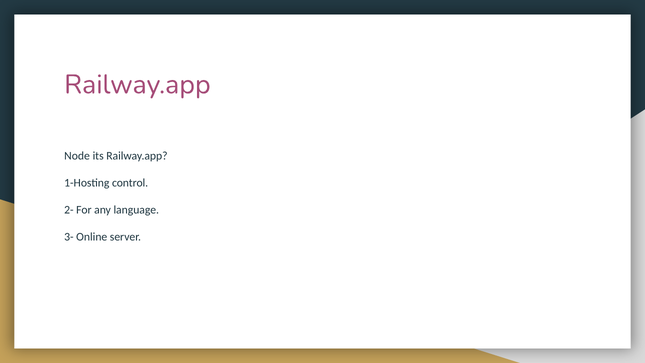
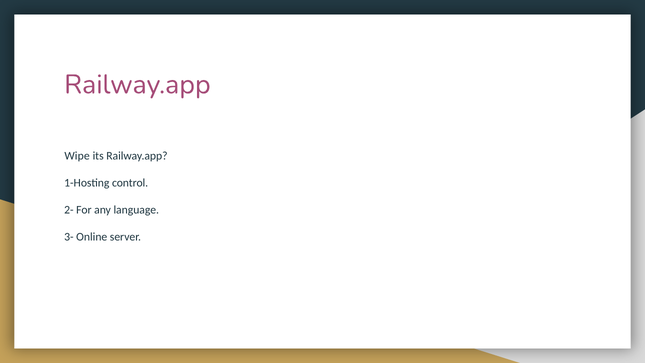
Node: Node -> Wipe (77, 156)
